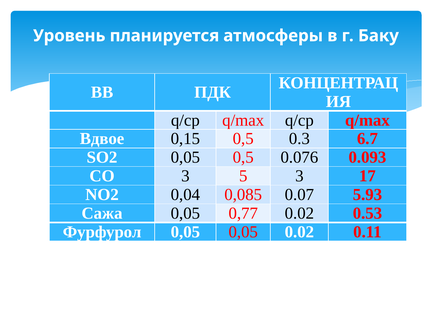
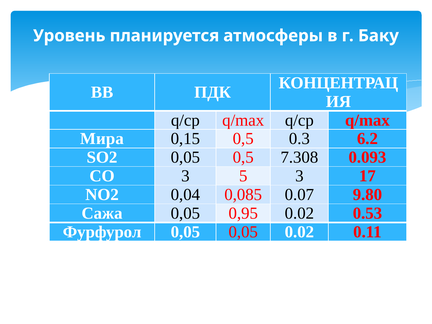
Вдвое: Вдвое -> Мира (102, 139)
6.7: 6.7 -> 6.2 (367, 139)
0.076: 0.076 -> 7.308 (299, 157)
5.93: 5.93 -> 9.80 (367, 195)
0,77: 0,77 -> 0,95 (243, 213)
